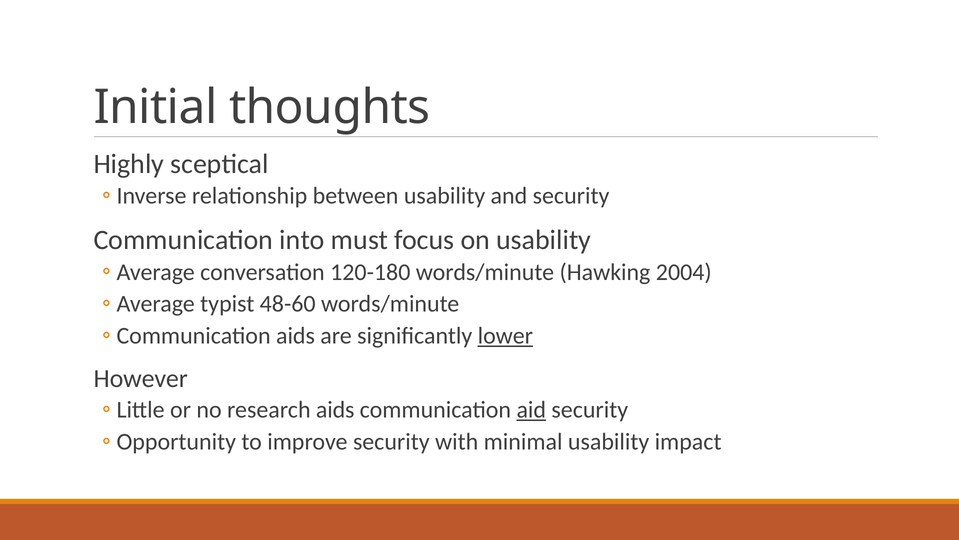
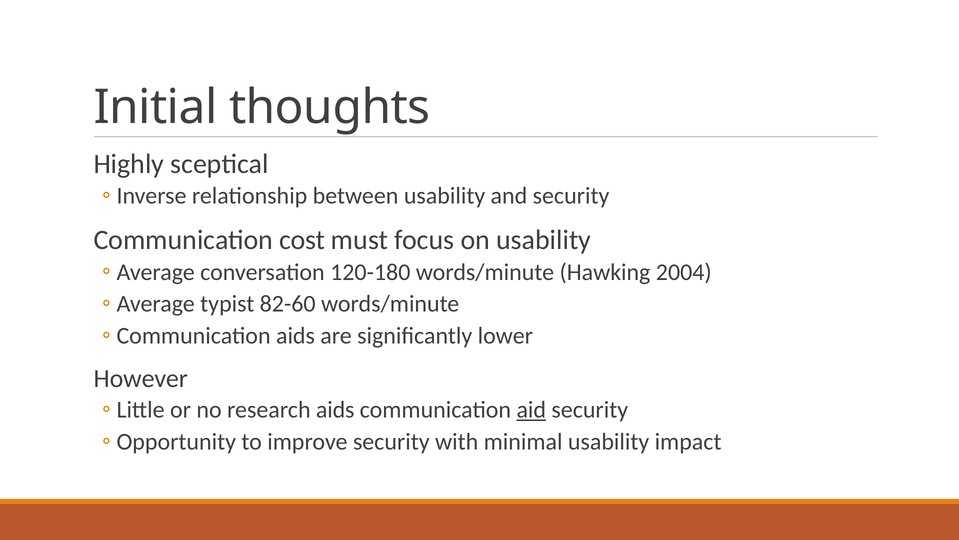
into: into -> cost (302, 240)
48-60: 48-60 -> 82-60 (288, 304)
lower underline: present -> none (505, 336)
